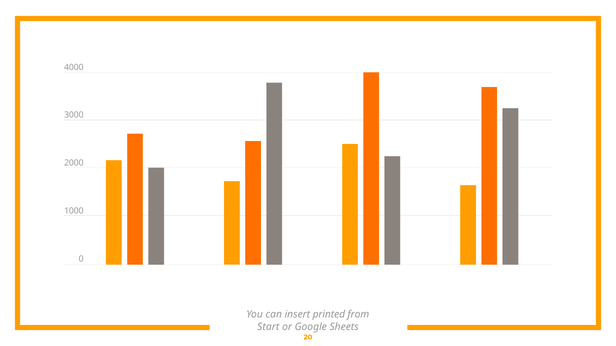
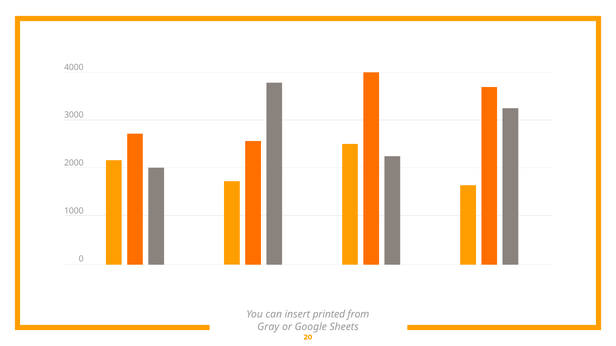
Start: Start -> Gray (268, 327)
